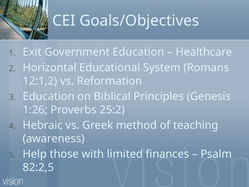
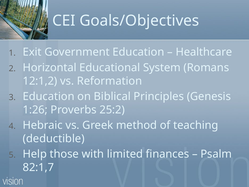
awareness: awareness -> deductible (54, 138)
82:2,5: 82:2,5 -> 82:1,7 (38, 167)
